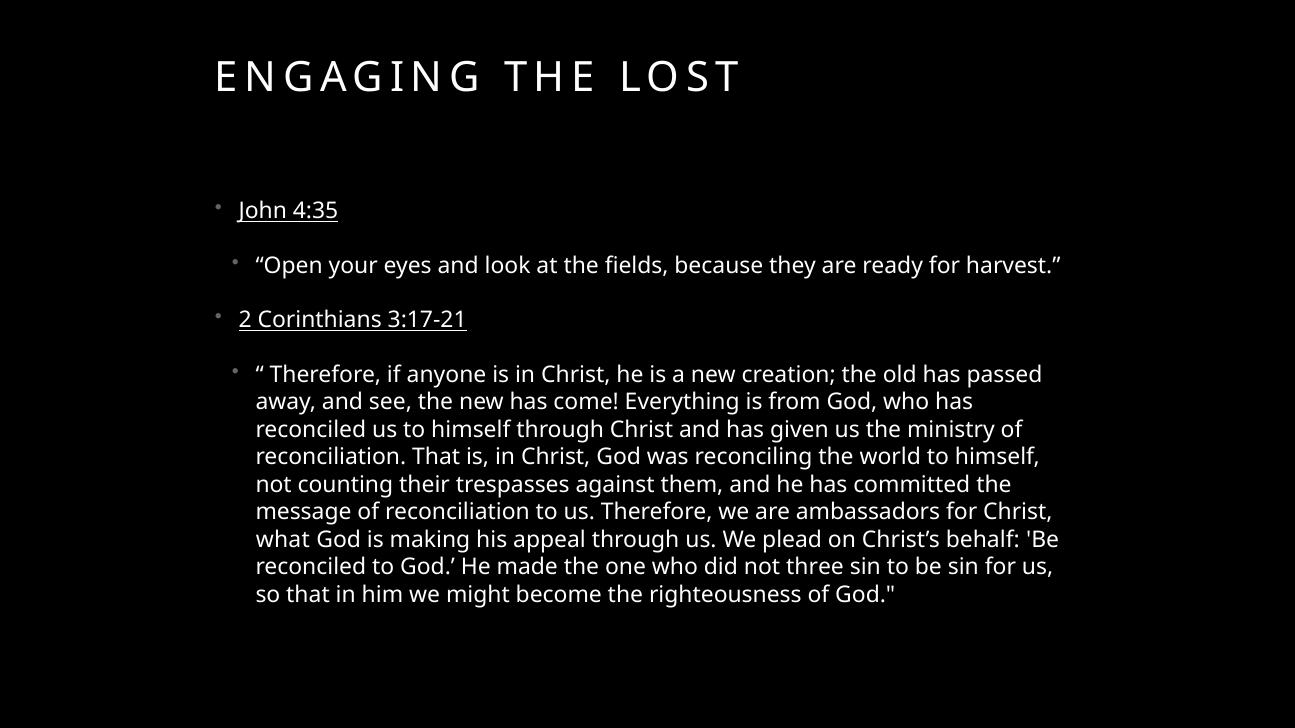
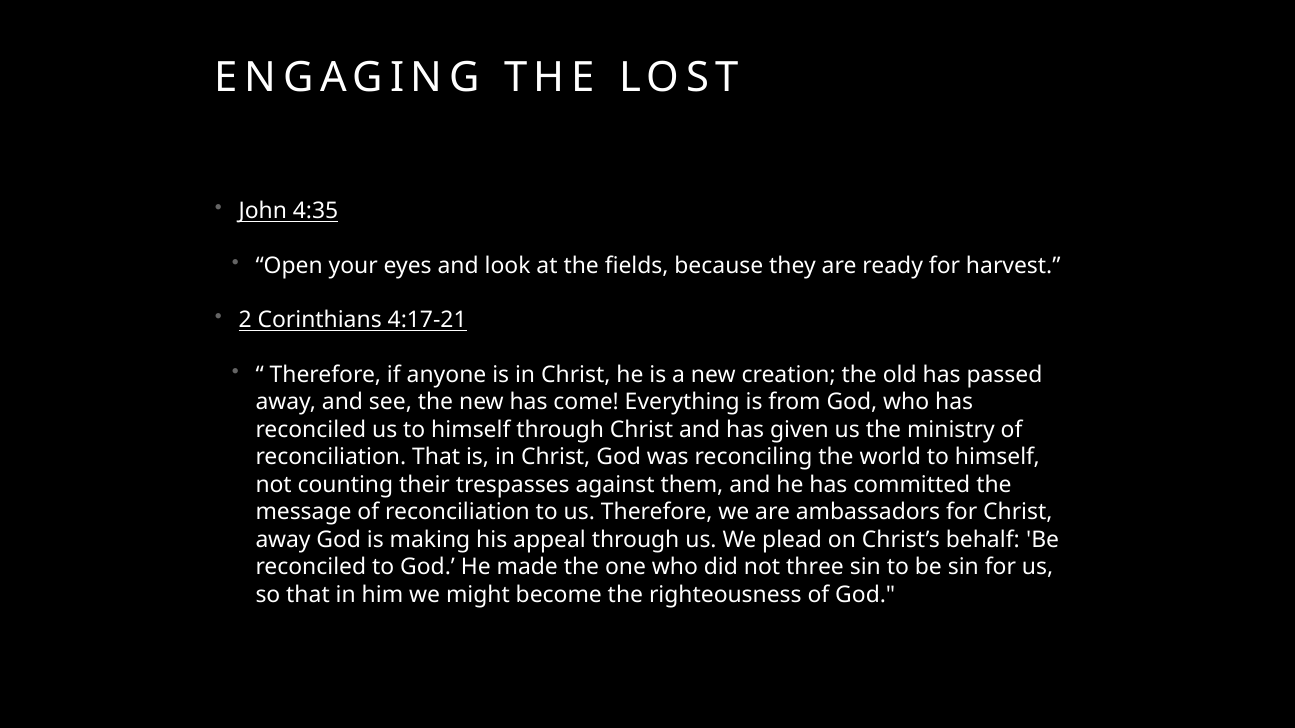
3:17-21: 3:17-21 -> 4:17-21 (427, 320)
what: what -> away (283, 540)
